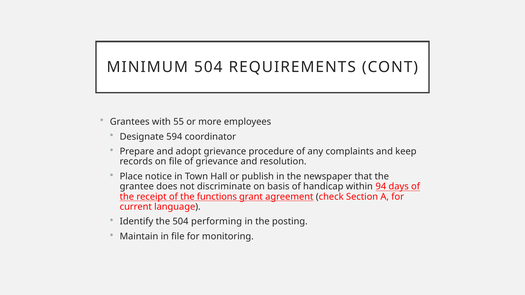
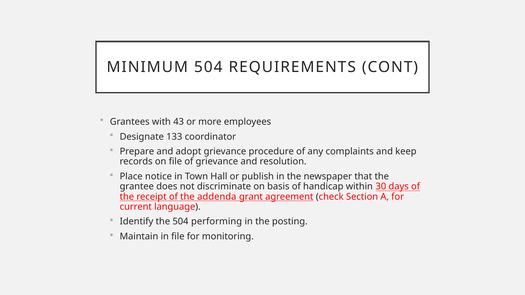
55: 55 -> 43 (179, 122)
594: 594 -> 133 (174, 137)
94: 94 -> 30 (381, 187)
functions: functions -> addenda (217, 197)
